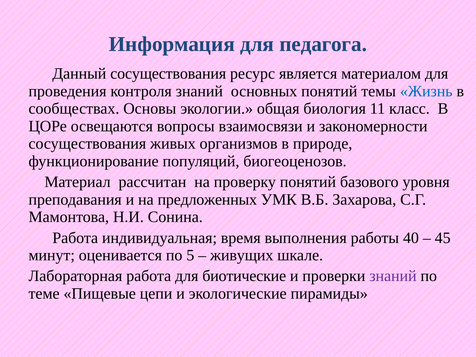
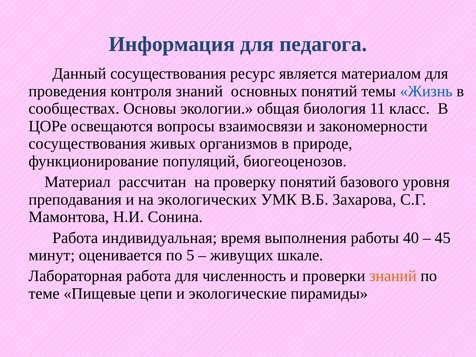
предложенных: предложенных -> экологических (207, 200)
биотические: биотические -> численность (244, 276)
знаний colour: purple -> orange (393, 276)
